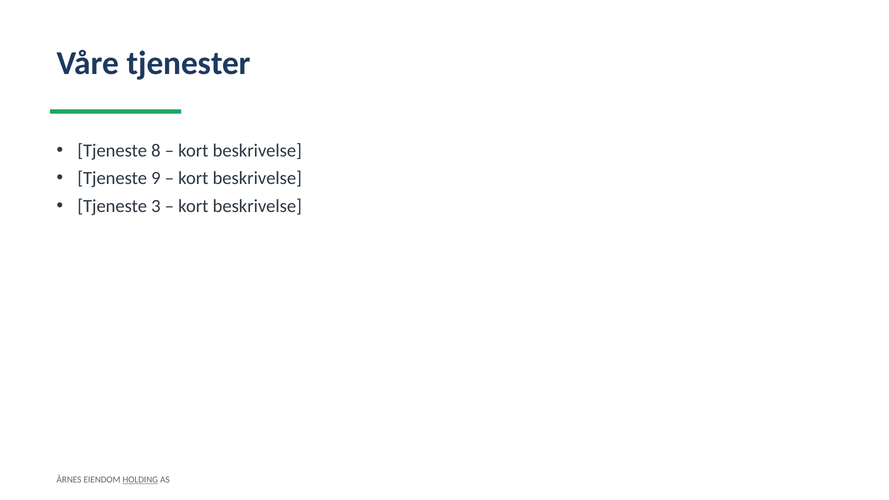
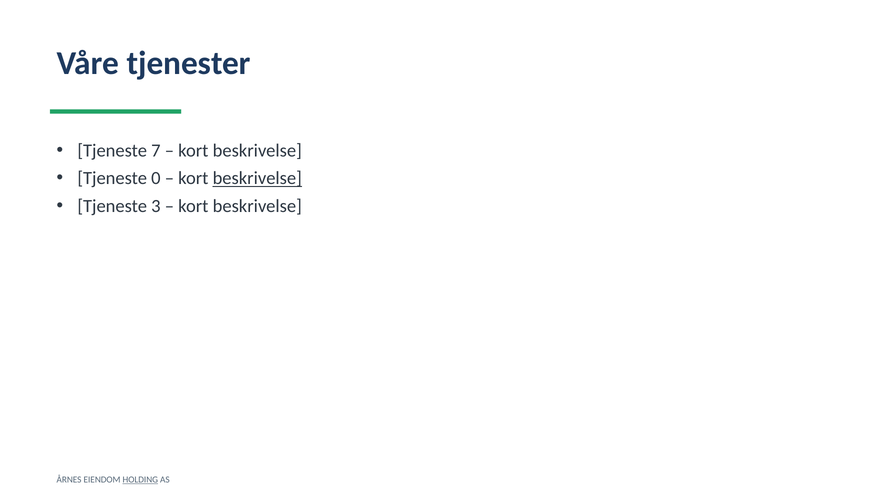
8: 8 -> 7 (156, 151)
9: 9 -> 0 (156, 178)
beskrivelse underline: none -> present (257, 178)
